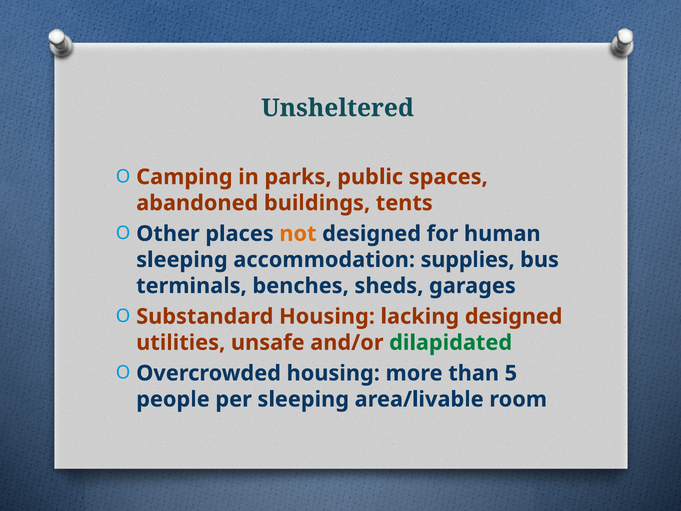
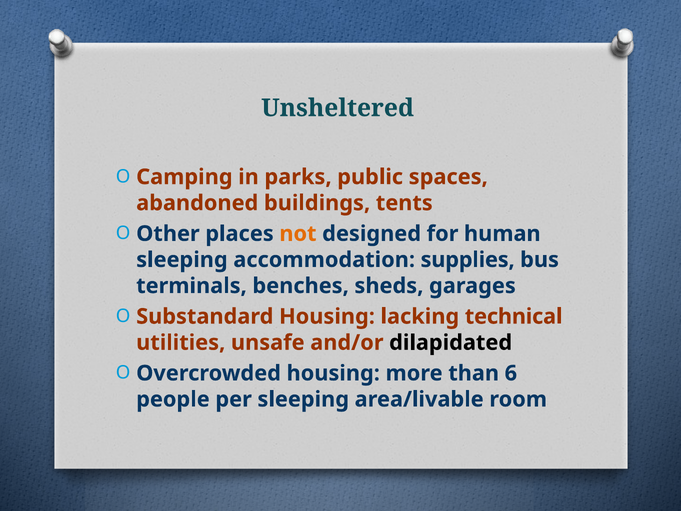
lacking designed: designed -> technical (514, 316)
dilapidated colour: green -> black (451, 342)
5: 5 -> 6 (511, 373)
